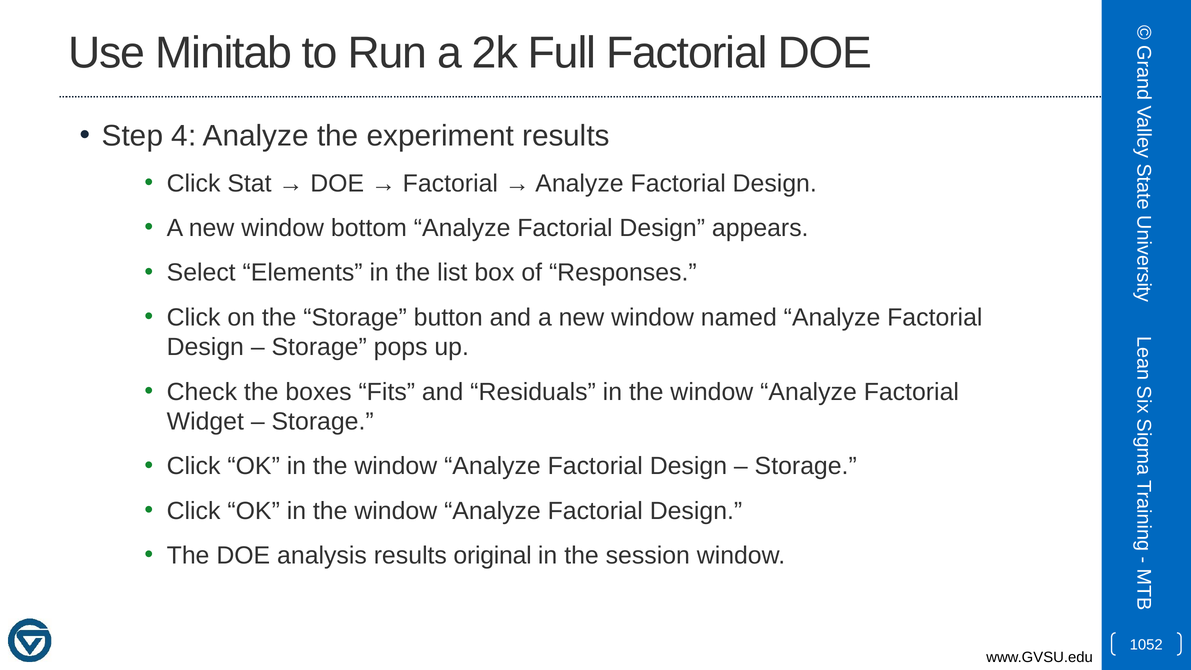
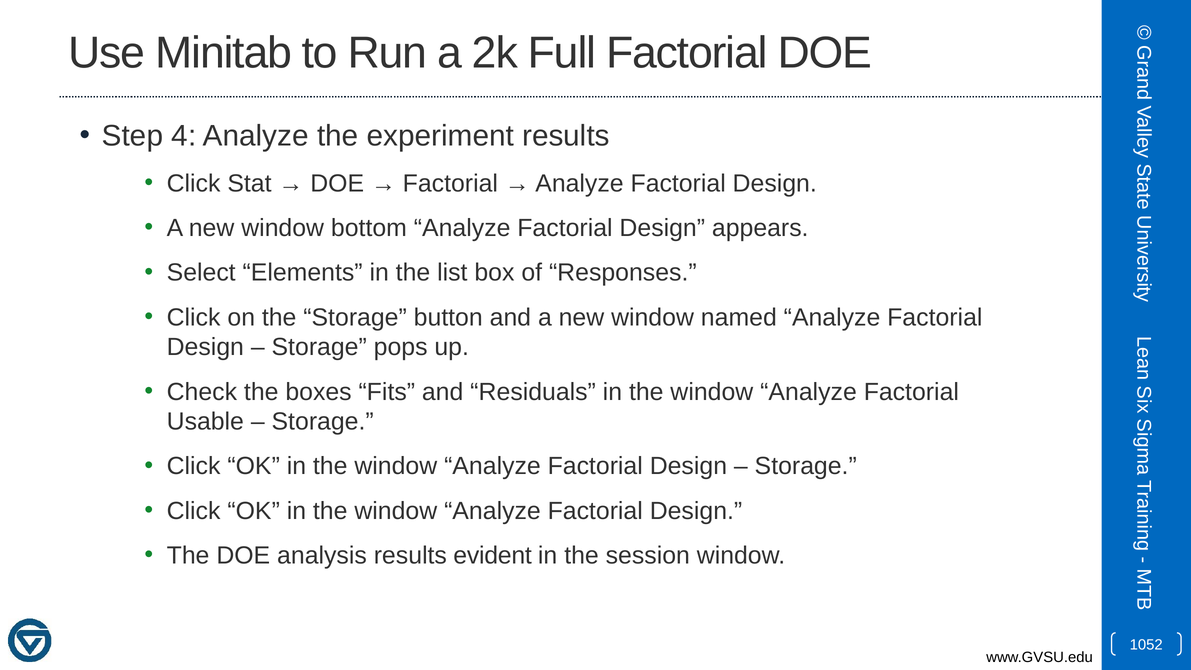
Widget: Widget -> Usable (205, 422)
original: original -> evident (493, 556)
